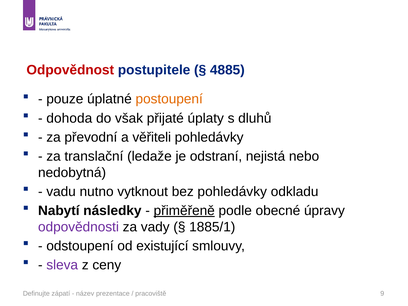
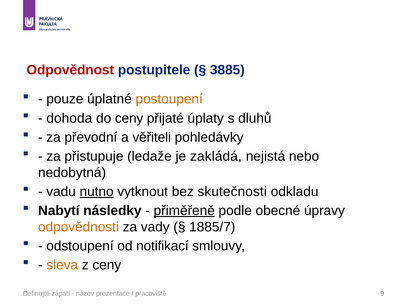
4885: 4885 -> 3885 (227, 70)
do však: však -> ceny (129, 118)
translační: translační -> přistupuje (94, 156)
odstraní: odstraní -> zakládá (216, 156)
nutno underline: none -> present (97, 192)
bez pohledávky: pohledávky -> skutečnosti (232, 192)
odpovědnosti colour: purple -> orange (78, 227)
1885/1: 1885/1 -> 1885/7 (212, 227)
existující: existující -> notifikací (162, 246)
sleva colour: purple -> orange (62, 265)
